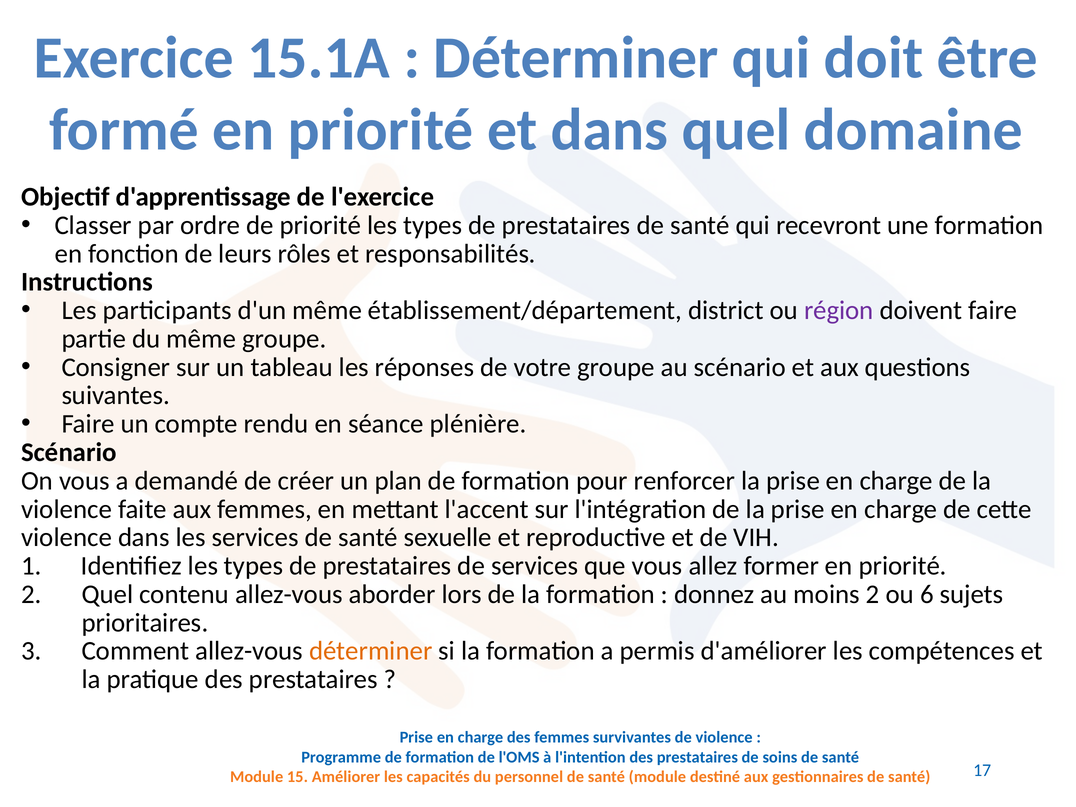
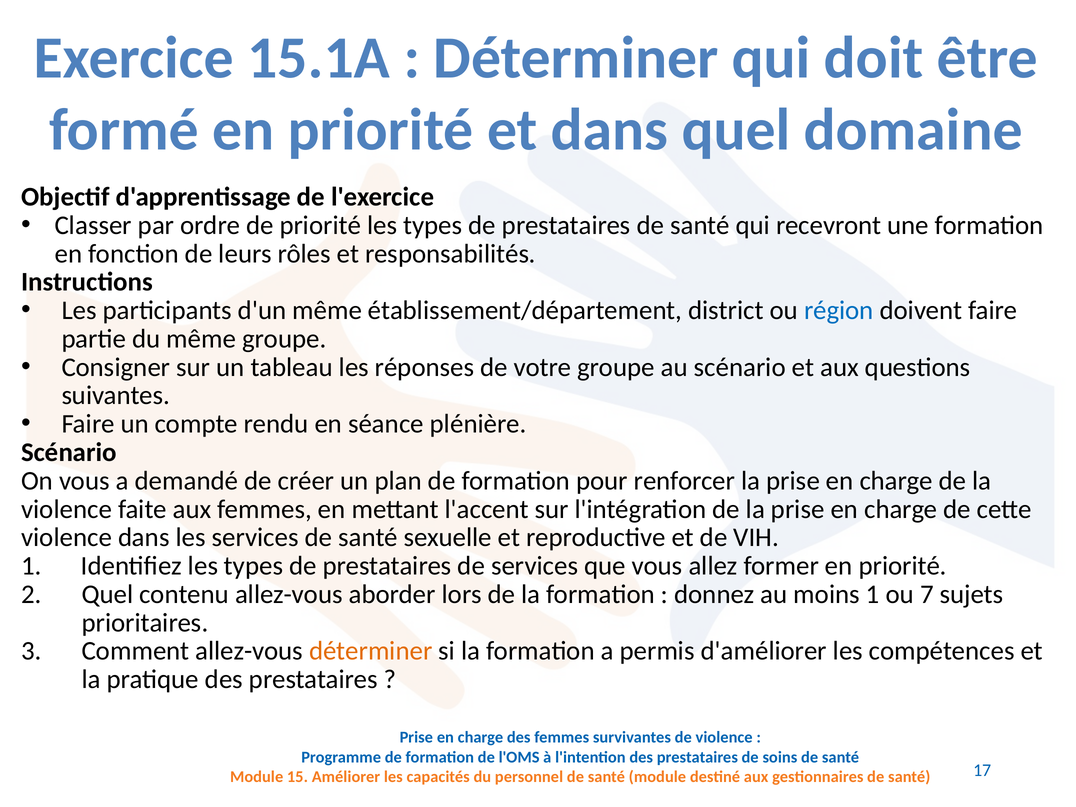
région colour: purple -> blue (839, 310)
moins 2: 2 -> 1 (873, 594)
6: 6 -> 7 (927, 594)
